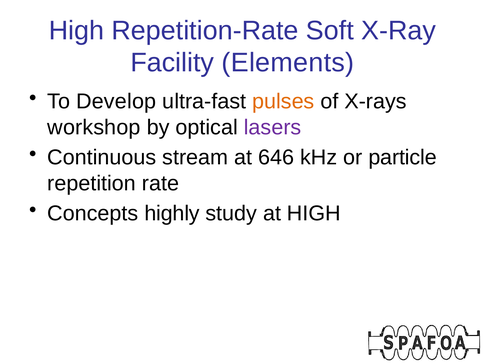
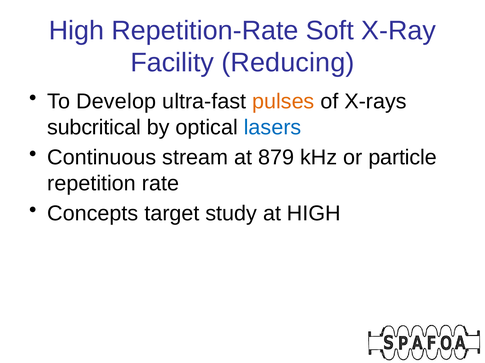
Elements: Elements -> Reducing (288, 63)
workshop: workshop -> subcritical (94, 128)
lasers colour: purple -> blue (273, 128)
646: 646 -> 879 (276, 158)
highly: highly -> target (172, 214)
